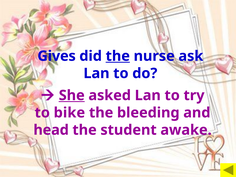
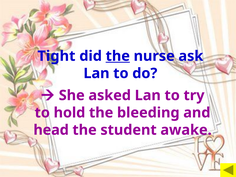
Gives: Gives -> Tight (56, 56)
She underline: present -> none (72, 95)
bike: bike -> hold (69, 113)
